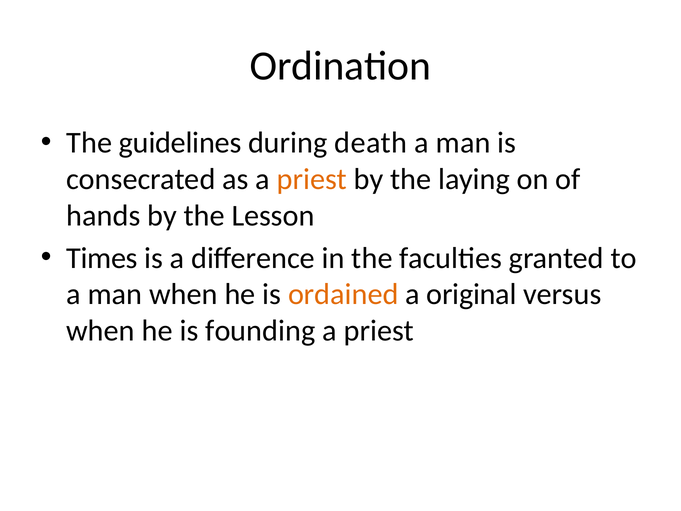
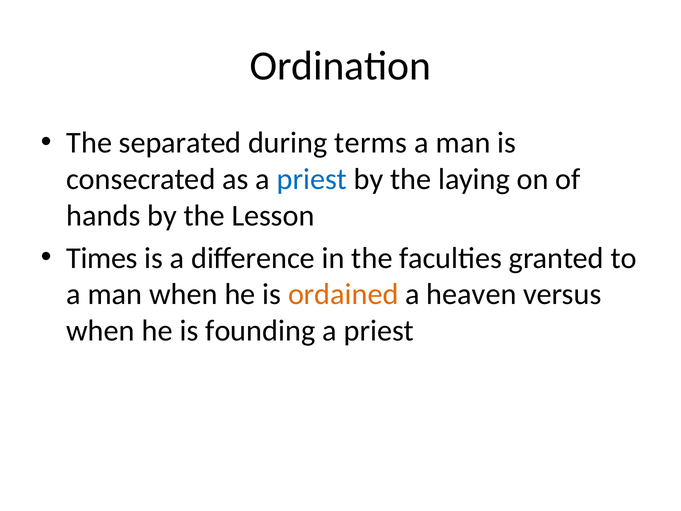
guidelines: guidelines -> separated (180, 143)
death: death -> terms (371, 143)
priest colour: orange -> blue (312, 179)
original: original -> heaven (471, 294)
